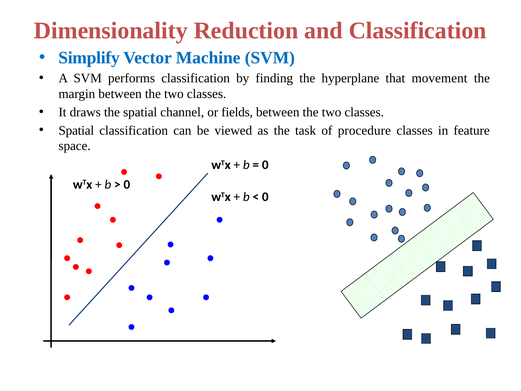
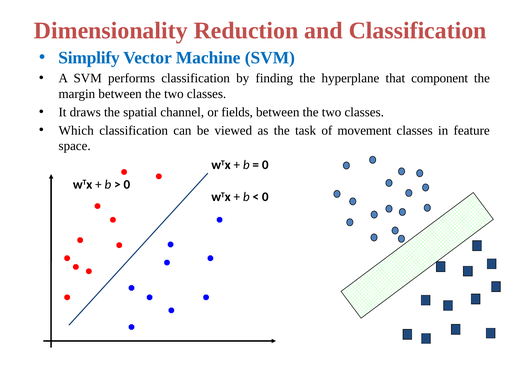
movement: movement -> component (440, 78)
Spatial: Spatial -> Which (76, 130)
procedure: procedure -> movement (365, 130)
